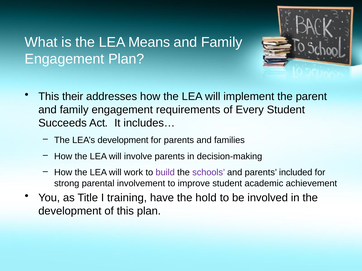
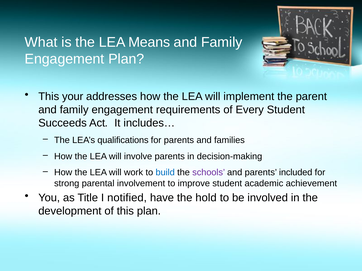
their: their -> your (73, 97)
LEA’s development: development -> qualifications (123, 140)
build colour: purple -> blue (165, 173)
training: training -> notified (127, 198)
